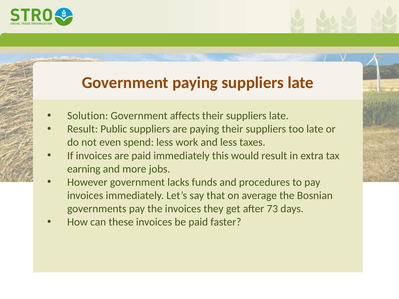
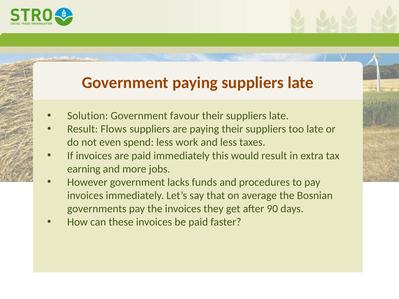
affects: affects -> favour (185, 116)
Public: Public -> Flows (114, 129)
73: 73 -> 90 (272, 209)
